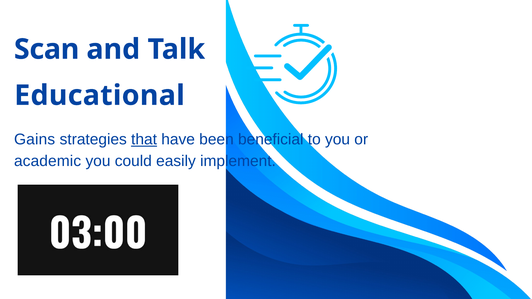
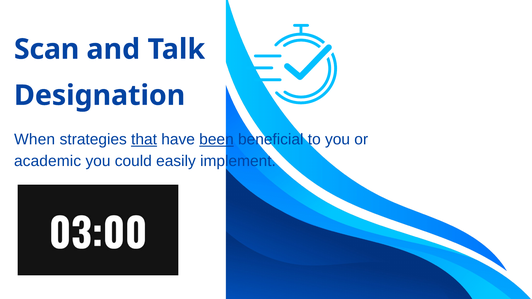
Educational: Educational -> Designation (100, 96)
Gains: Gains -> When (35, 140)
been underline: none -> present (216, 140)
